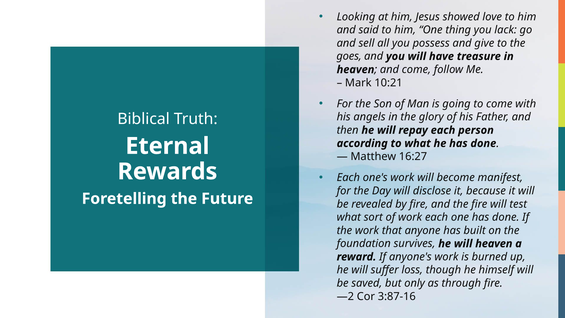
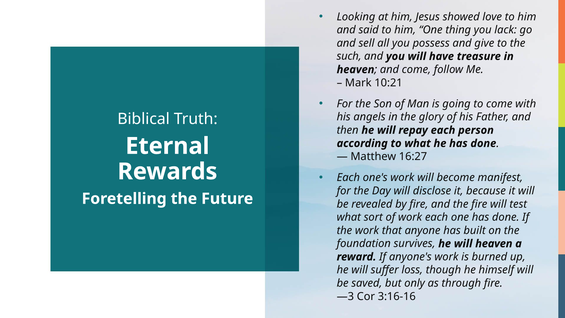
goes: goes -> such (349, 56)
—2: —2 -> —3 (345, 296)
3:87-16: 3:87-16 -> 3:16-16 (397, 296)
